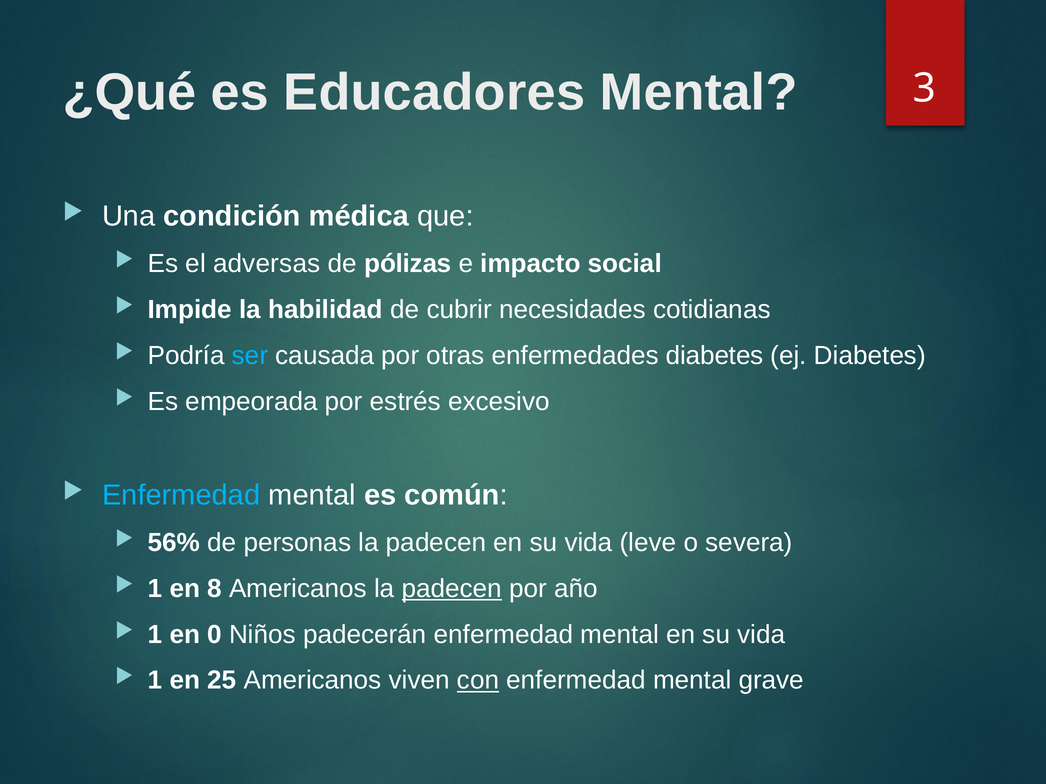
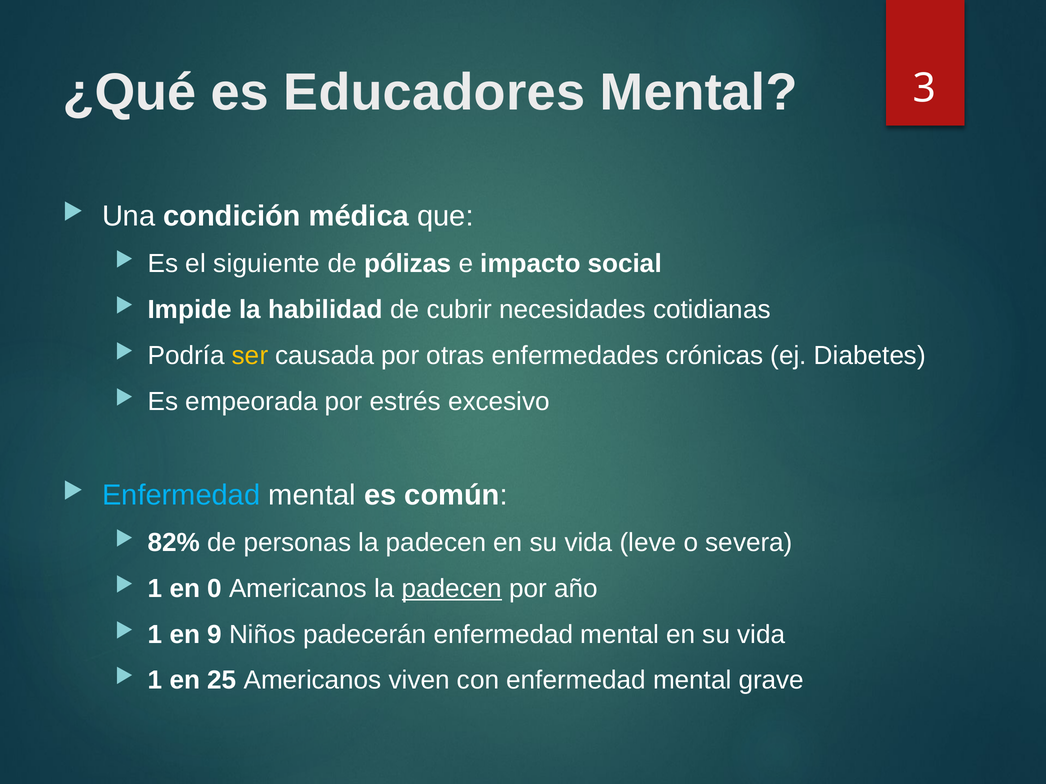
adversas: adversas -> siguiente (267, 264)
ser colour: light blue -> yellow (250, 356)
enfermedades diabetes: diabetes -> crónicas (715, 356)
56%: 56% -> 82% (174, 543)
8: 8 -> 0 (214, 589)
0: 0 -> 9 (214, 635)
con underline: present -> none (478, 681)
